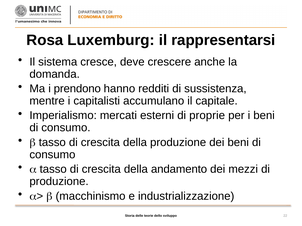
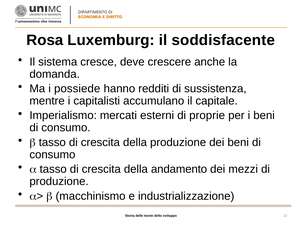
rappresentarsi: rappresentarsi -> soddisfacente (223, 40)
prendono: prendono -> possiede (77, 89)
